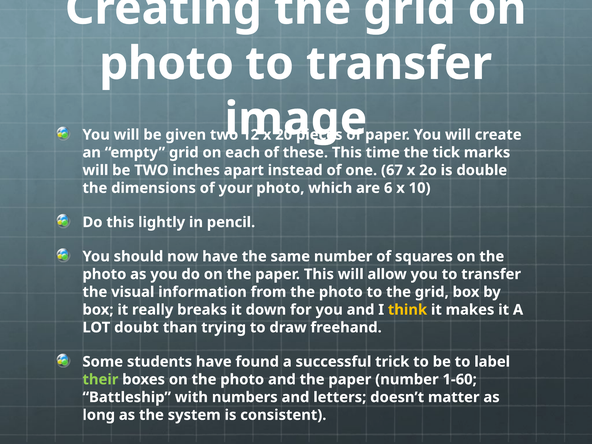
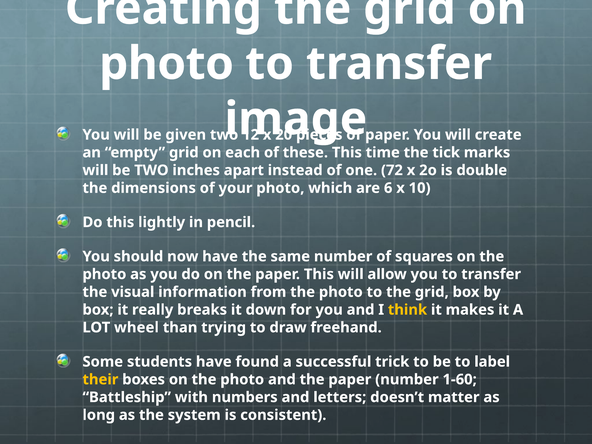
67: 67 -> 72 (392, 170)
doubt: doubt -> wheel (136, 327)
their colour: light green -> yellow (100, 379)
